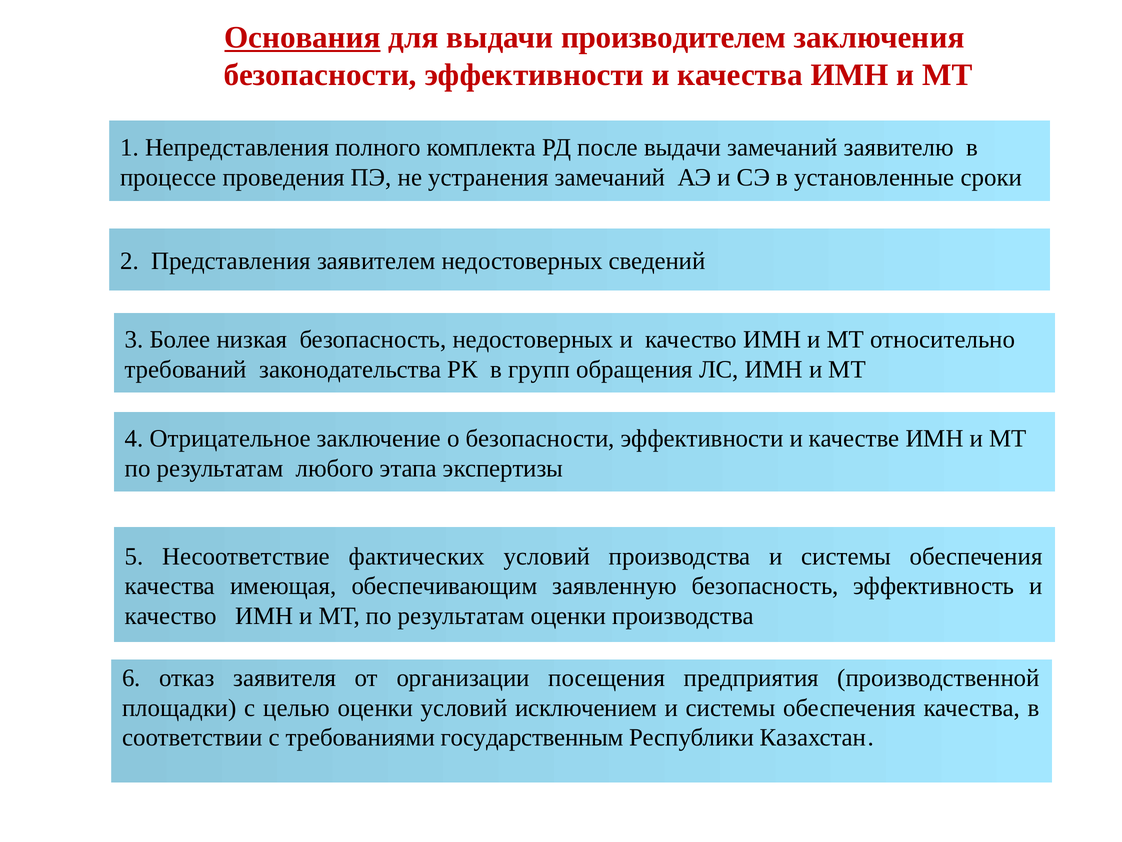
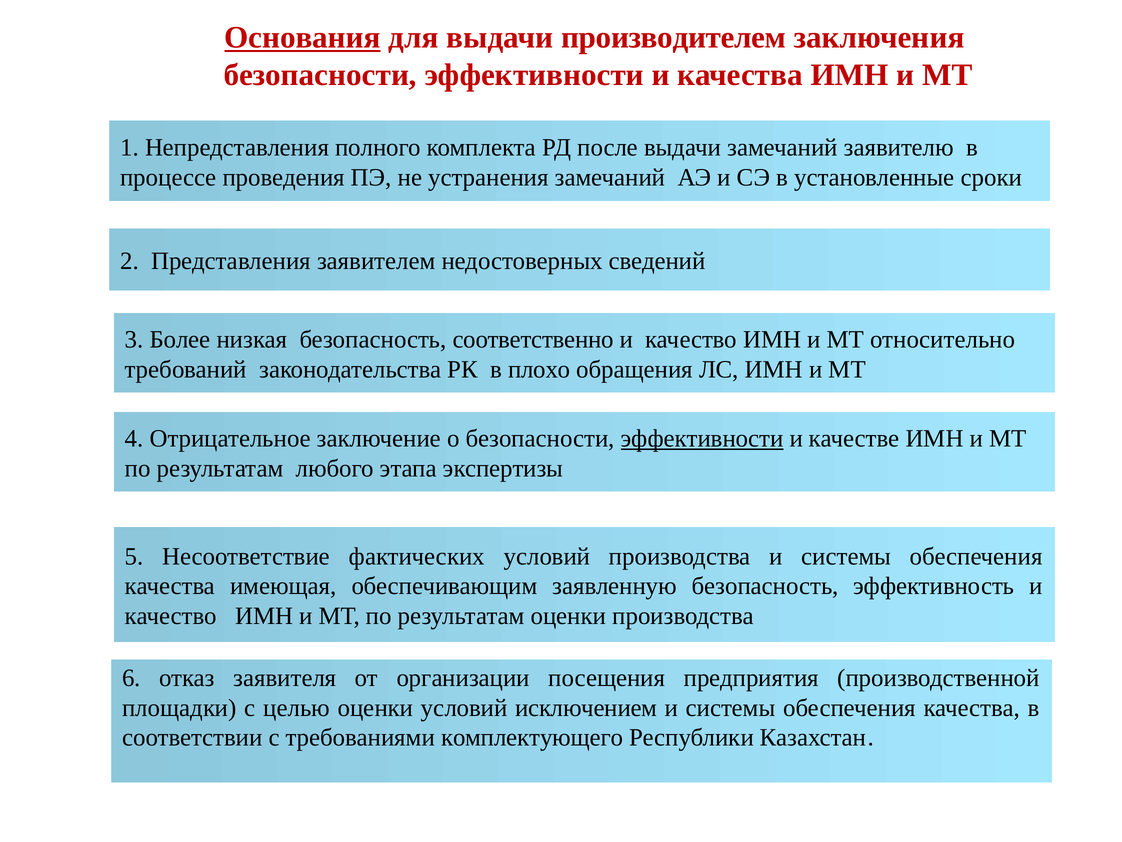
безопасность недостоверных: недостоверных -> соответственно (533, 340)
групп: групп -> плохо (539, 369)
эффективности underline: none -> present (702, 438)
государственным: государственным -> комплектующего (532, 737)
